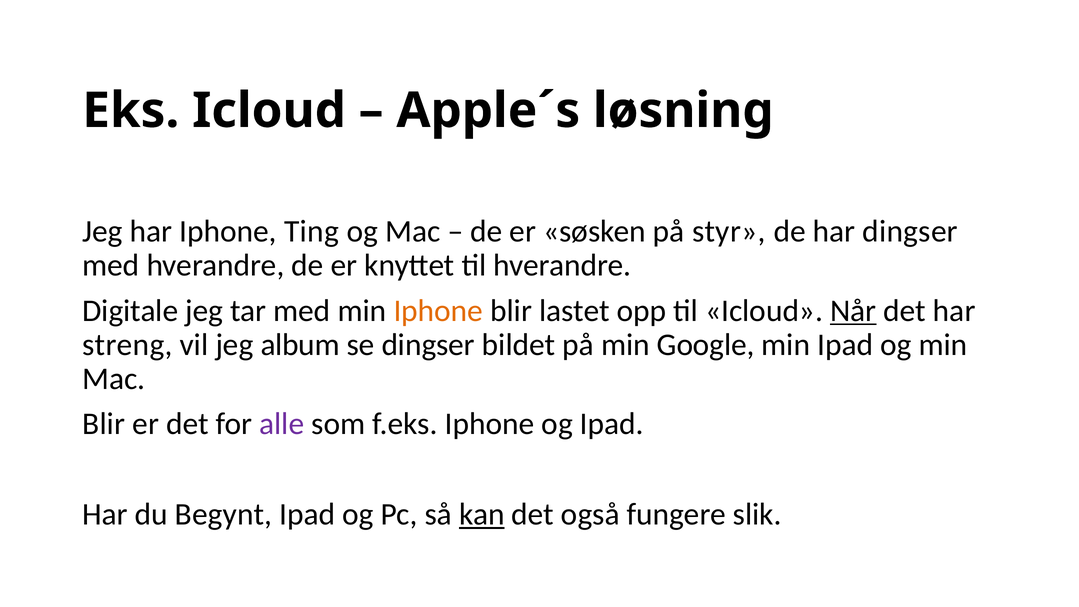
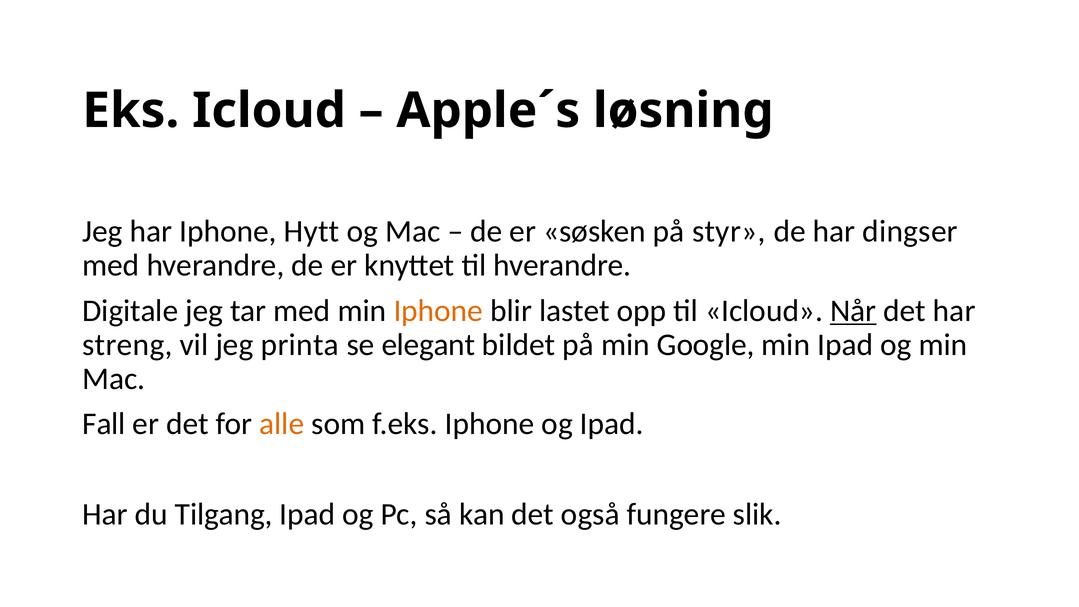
Ting: Ting -> Hytt (312, 231)
album: album -> printa (300, 345)
se dingser: dingser -> elegant (428, 345)
Blir: Blir -> Fall (104, 424)
alle colour: purple -> orange (282, 424)
Begynt: Begynt -> Tilgang (224, 514)
kan underline: present -> none (482, 514)
